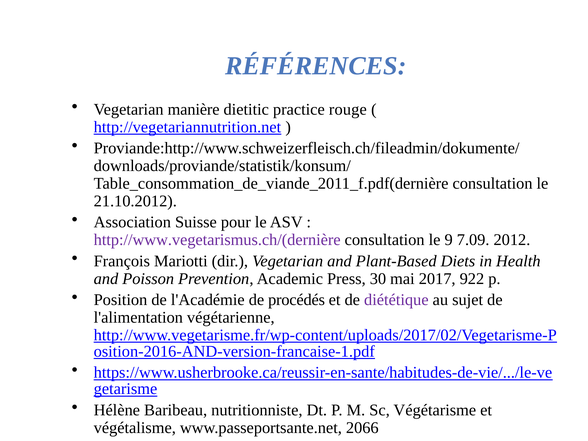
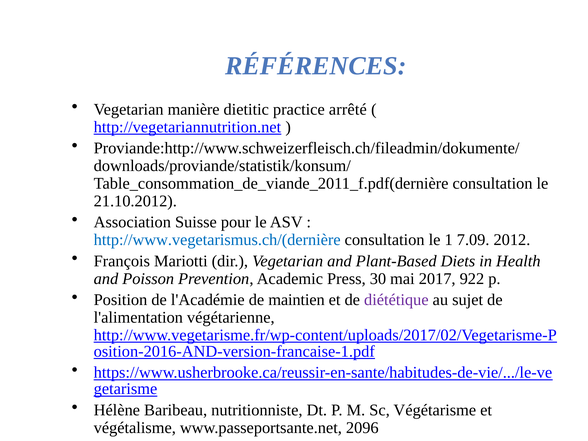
rouge: rouge -> arrêté (348, 109)
http://www.vegetarismus.ch/(dernière colour: purple -> blue (217, 240)
9: 9 -> 1 (449, 240)
procédés: procédés -> maintien (297, 300)
2066: 2066 -> 2096 (362, 428)
